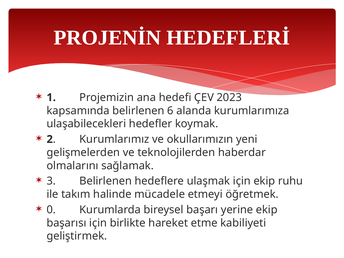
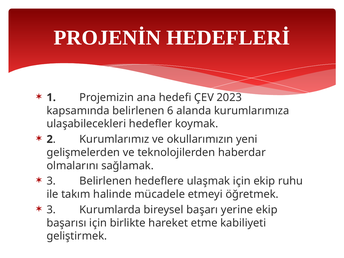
0: 0 -> 3 (51, 210)
